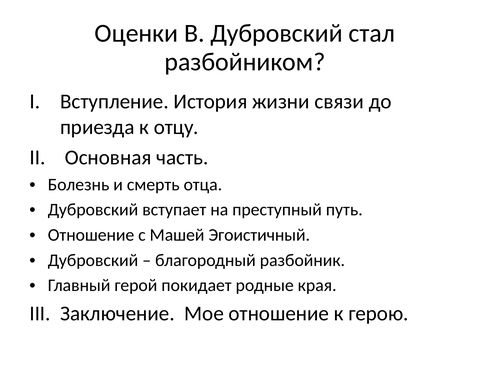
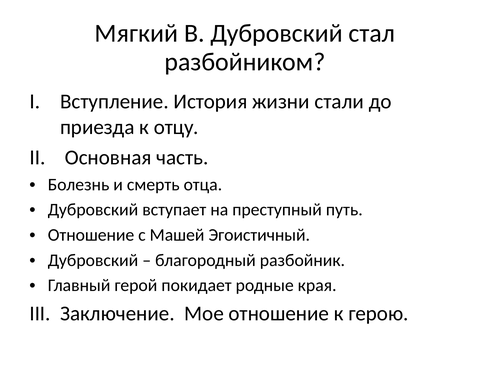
Оценки: Оценки -> Мягкий (136, 33)
связи: связи -> стали (339, 101)
